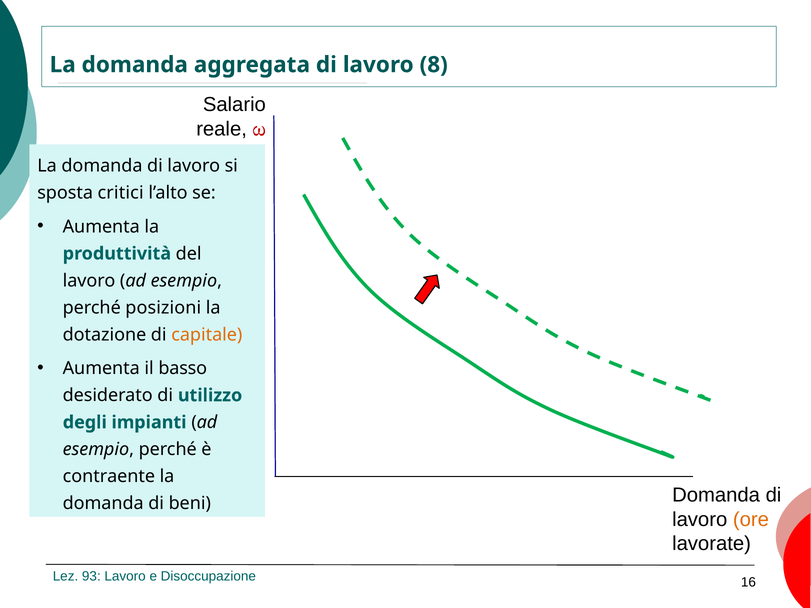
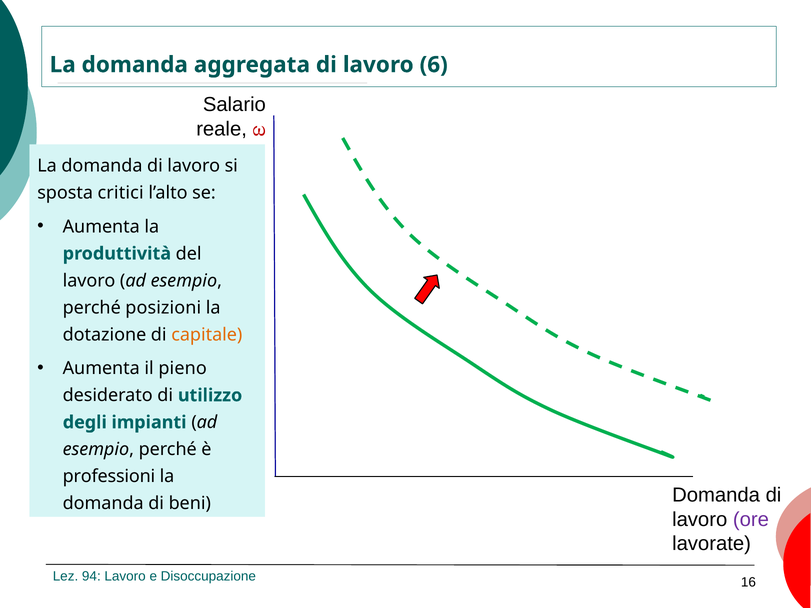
8: 8 -> 6 (434, 65)
basso: basso -> pieno (183, 368)
contraente: contraente -> professioni (109, 477)
ore colour: orange -> purple (751, 520)
93: 93 -> 94 (91, 577)
